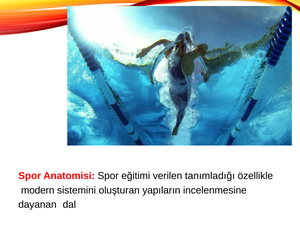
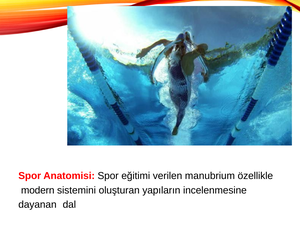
tanımladığı: tanımladığı -> manubrium (210, 176)
